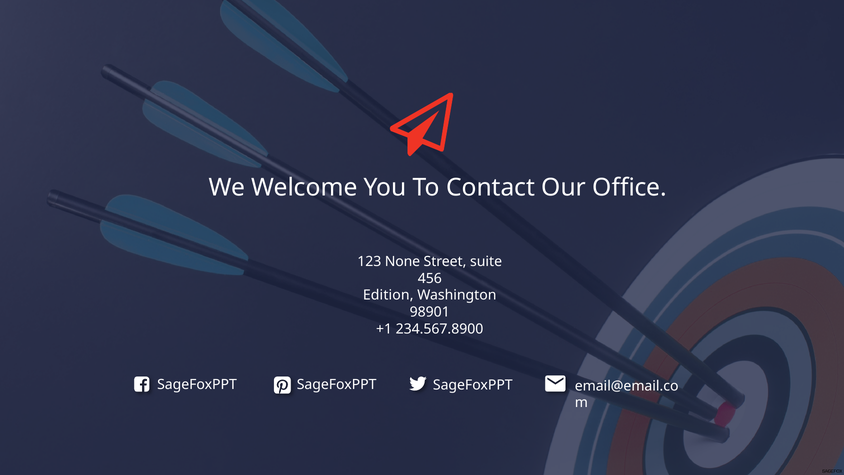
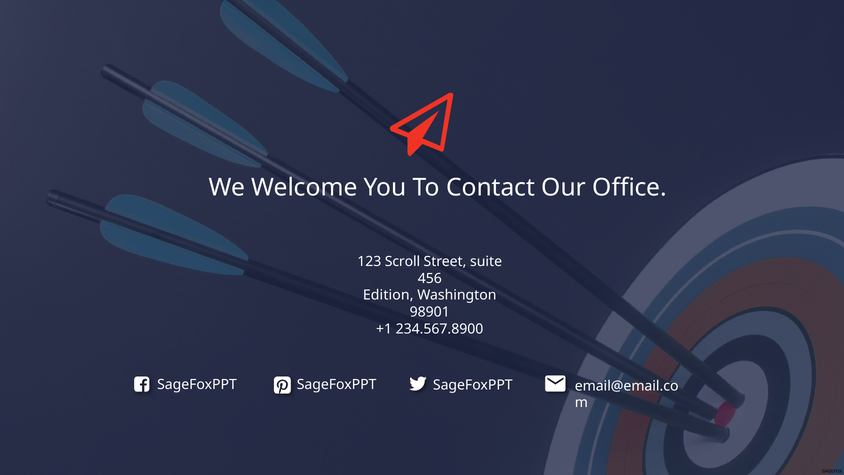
None: None -> Scroll (402, 261)
